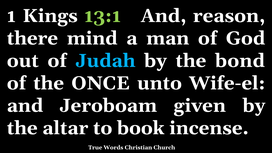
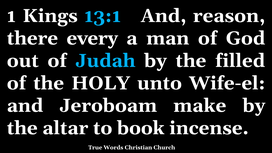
13:1 colour: light green -> light blue (103, 16)
mind: mind -> every (92, 38)
bond: bond -> filled (240, 61)
ONCE: ONCE -> HOLY (101, 83)
given: given -> make (200, 106)
